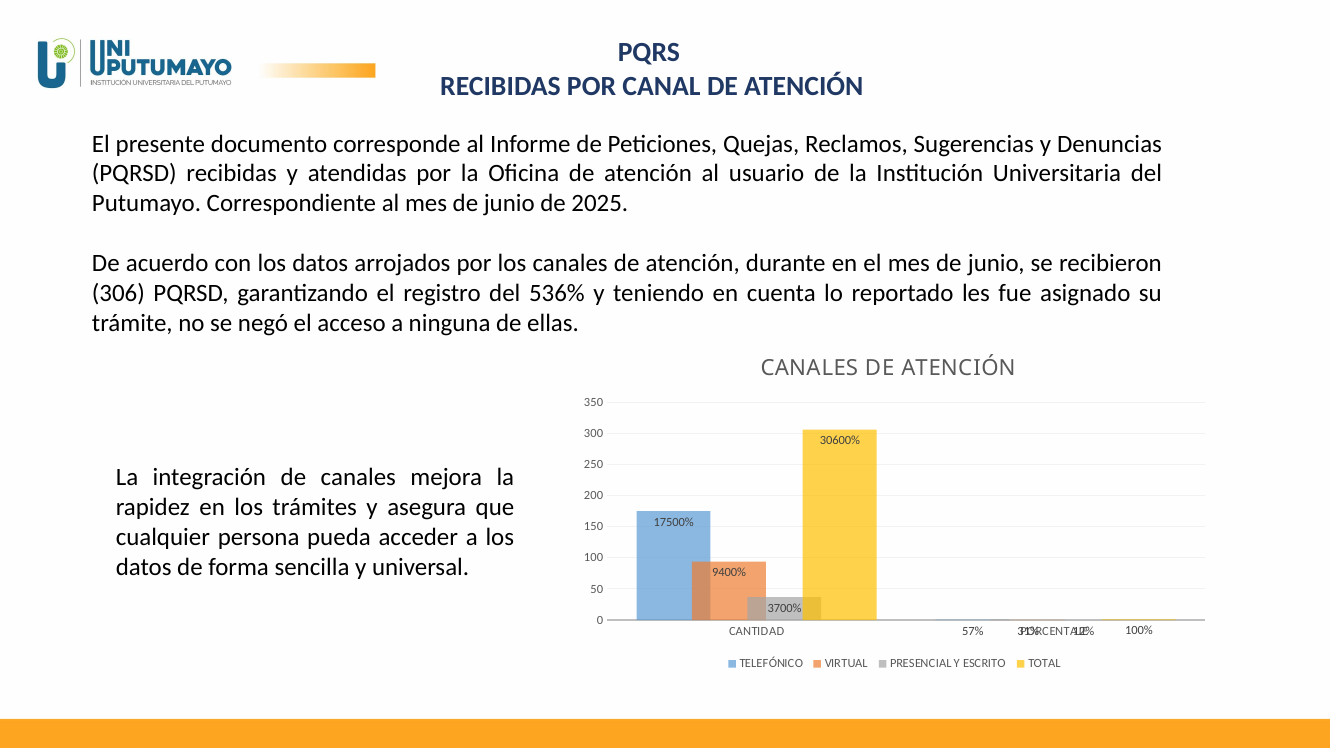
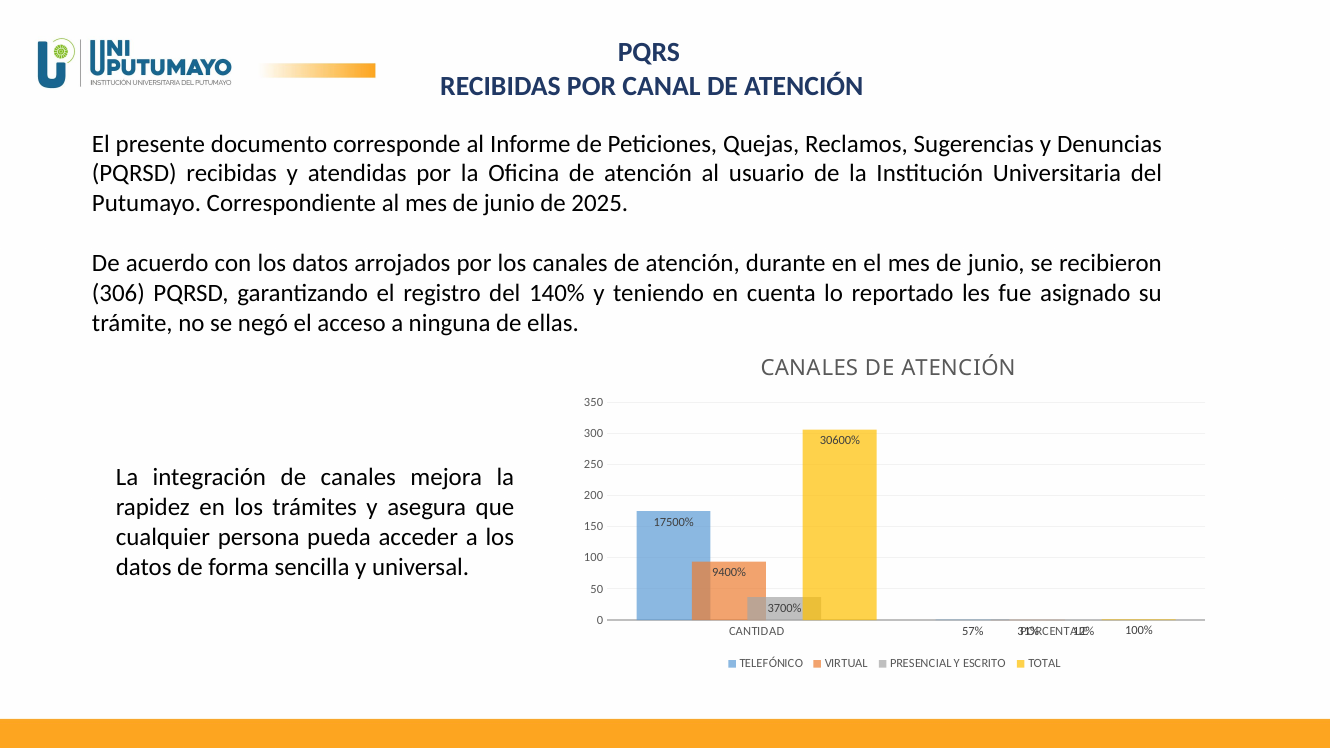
536%: 536% -> 140% (557, 293)
